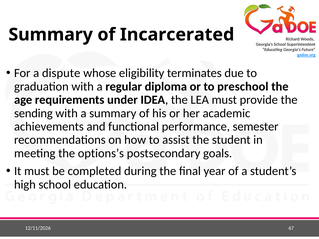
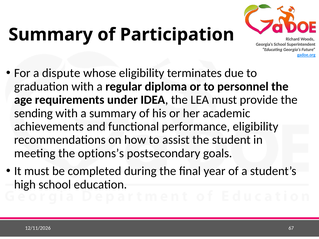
Incarcerated: Incarcerated -> Participation (177, 35)
preschool: preschool -> personnel (243, 87)
performance semester: semester -> eligibility (256, 127)
